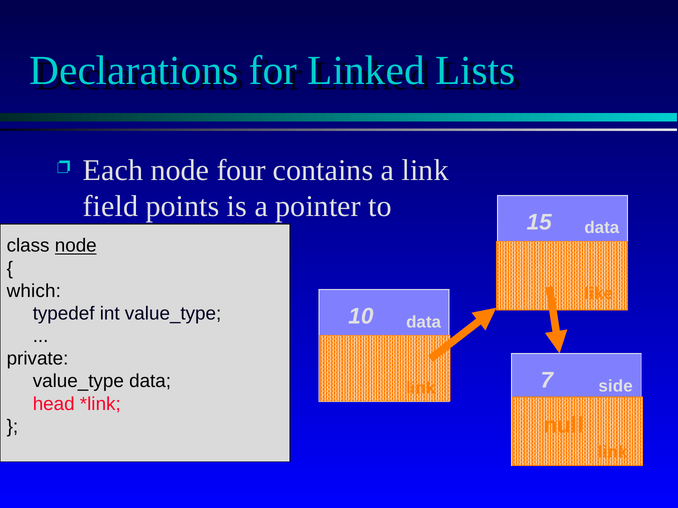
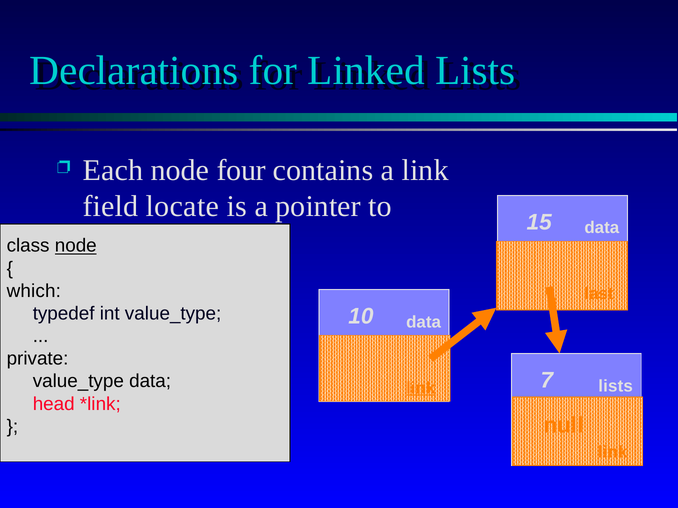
points: points -> locate (182, 207)
like: like -> last (599, 294)
side: side -> lists (616, 386)
link underline: none -> present (421, 388)
